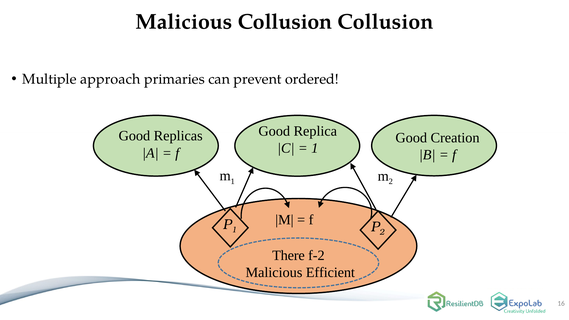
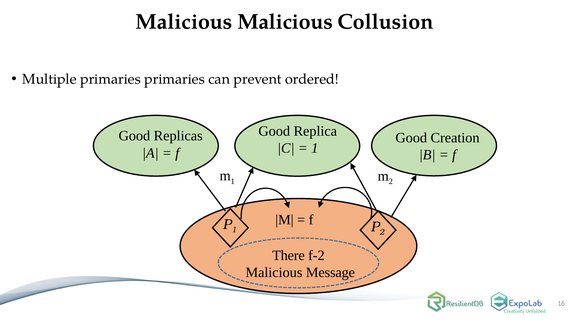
Malicious Collusion: Collusion -> Malicious (285, 22)
Multiple approach: approach -> primaries (110, 79)
Efficient: Efficient -> Message (330, 273)
